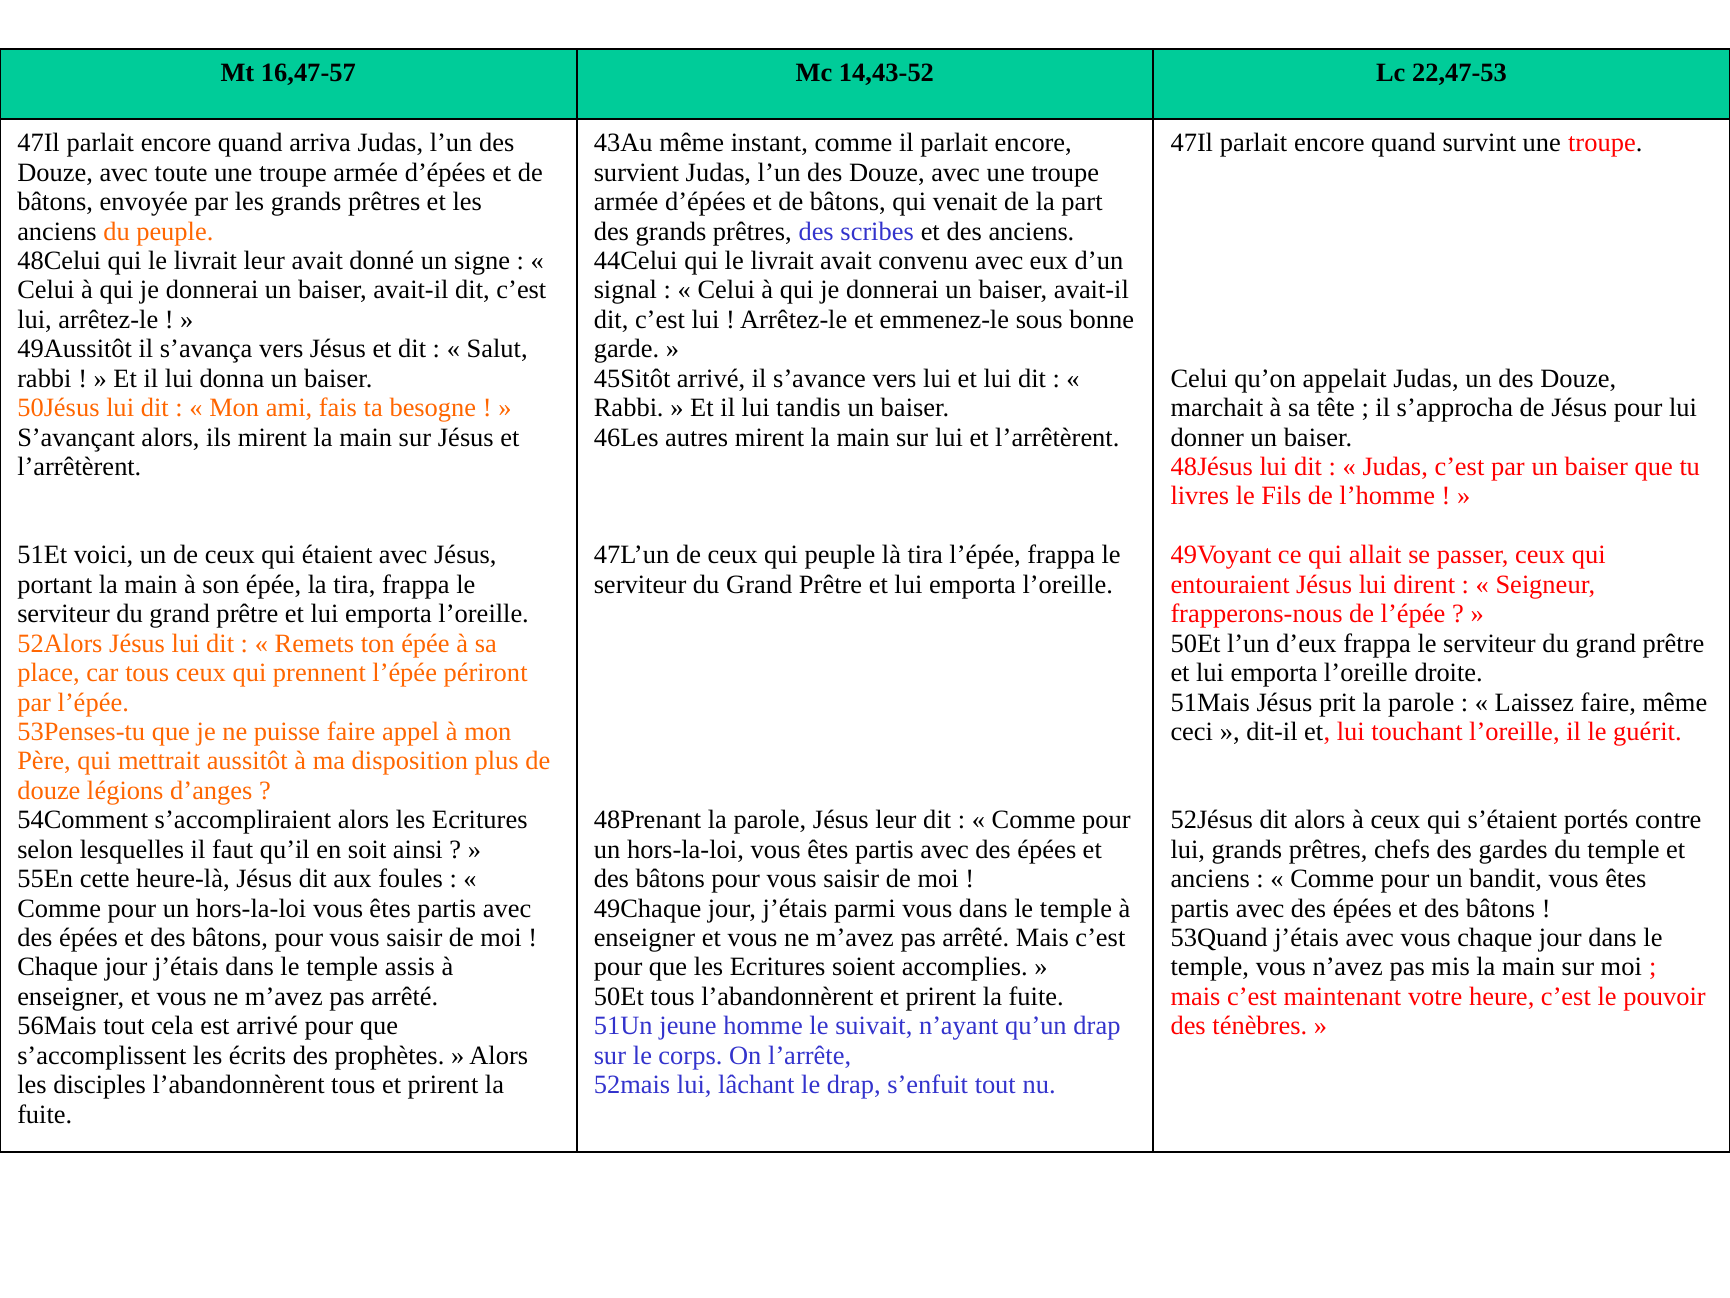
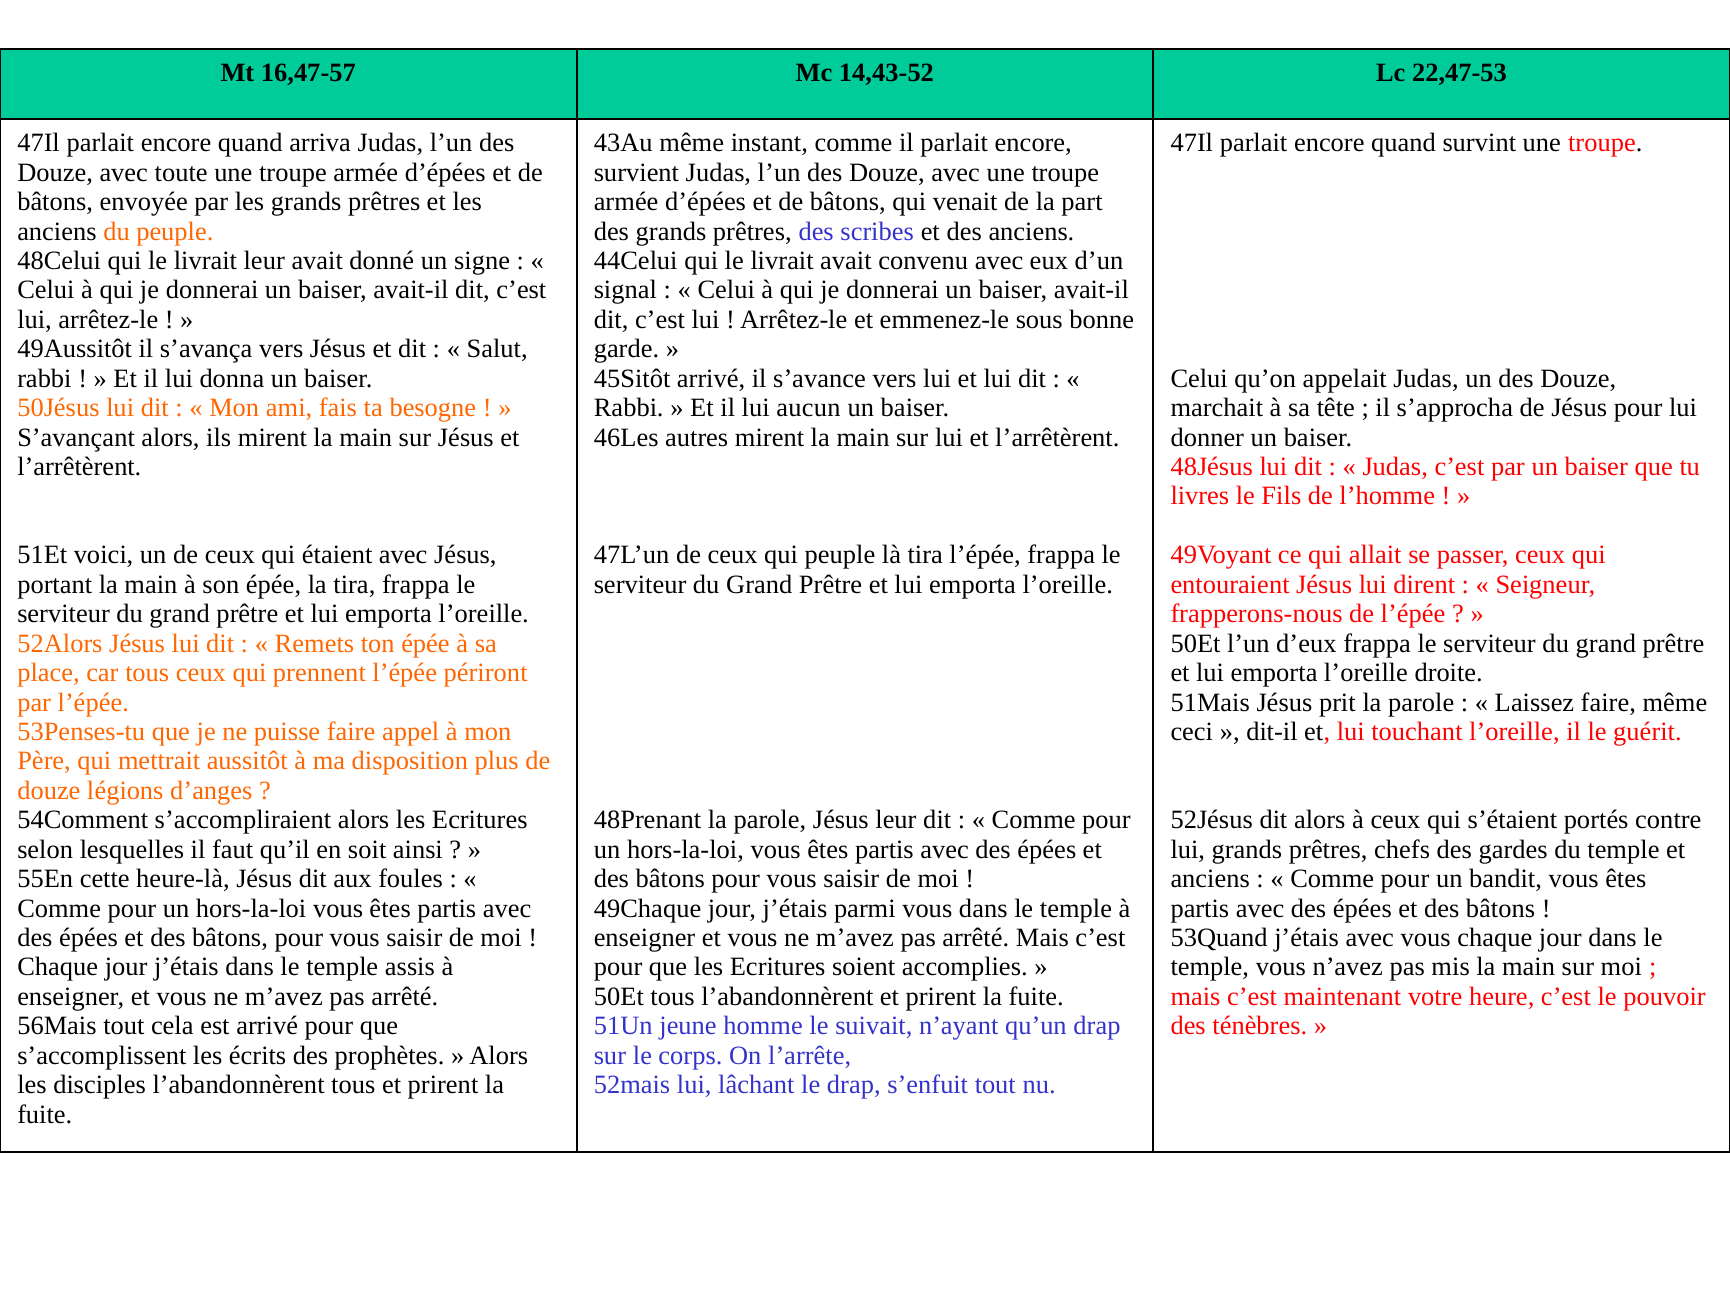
tandis: tandis -> aucun (808, 408)
